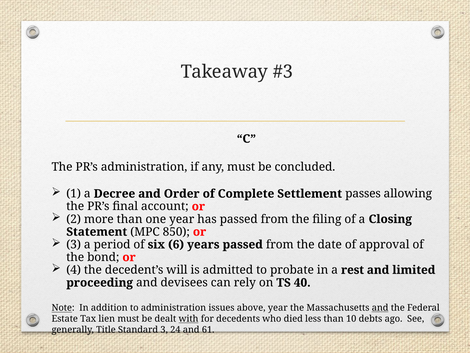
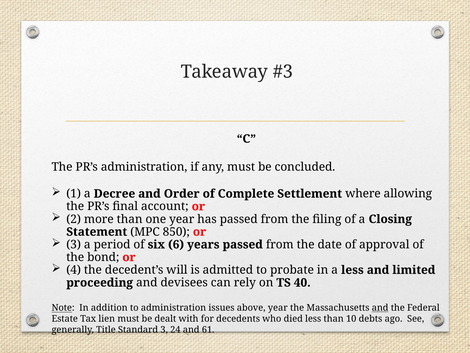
passes: passes -> where (363, 193)
a rest: rest -> less (352, 270)
with underline: present -> none (189, 318)
